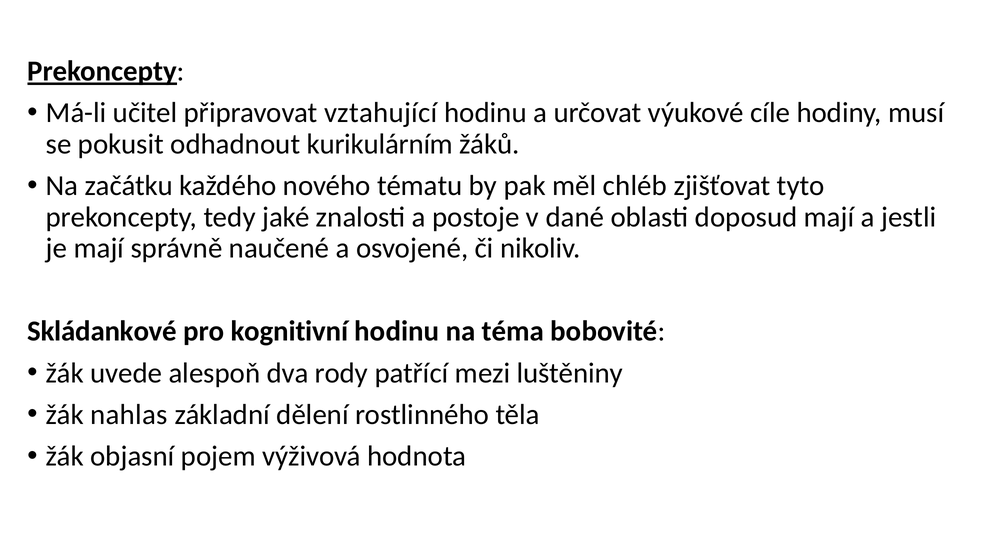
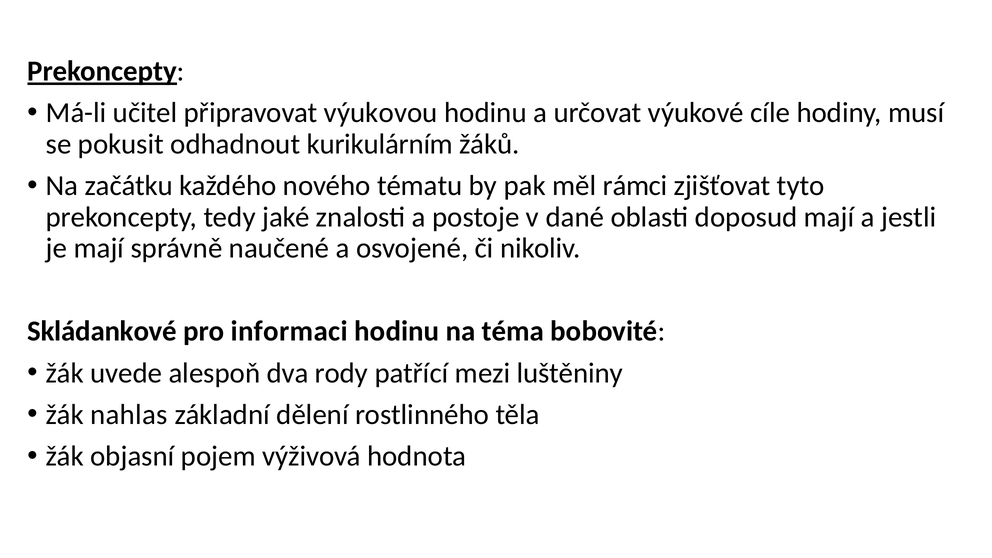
vztahující: vztahující -> výukovou (381, 113)
chléb: chléb -> rámci (635, 186)
kognitivní: kognitivní -> informaci (289, 331)
